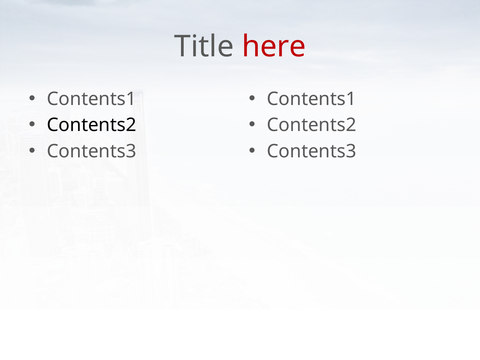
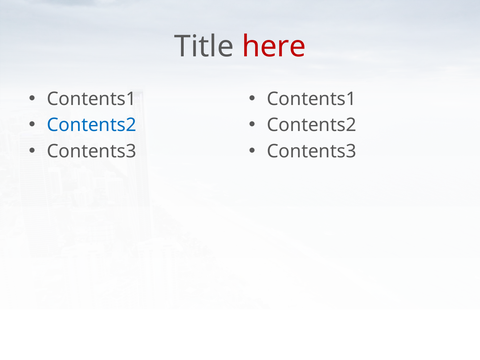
Contents2 colour: black -> blue (92, 125)
